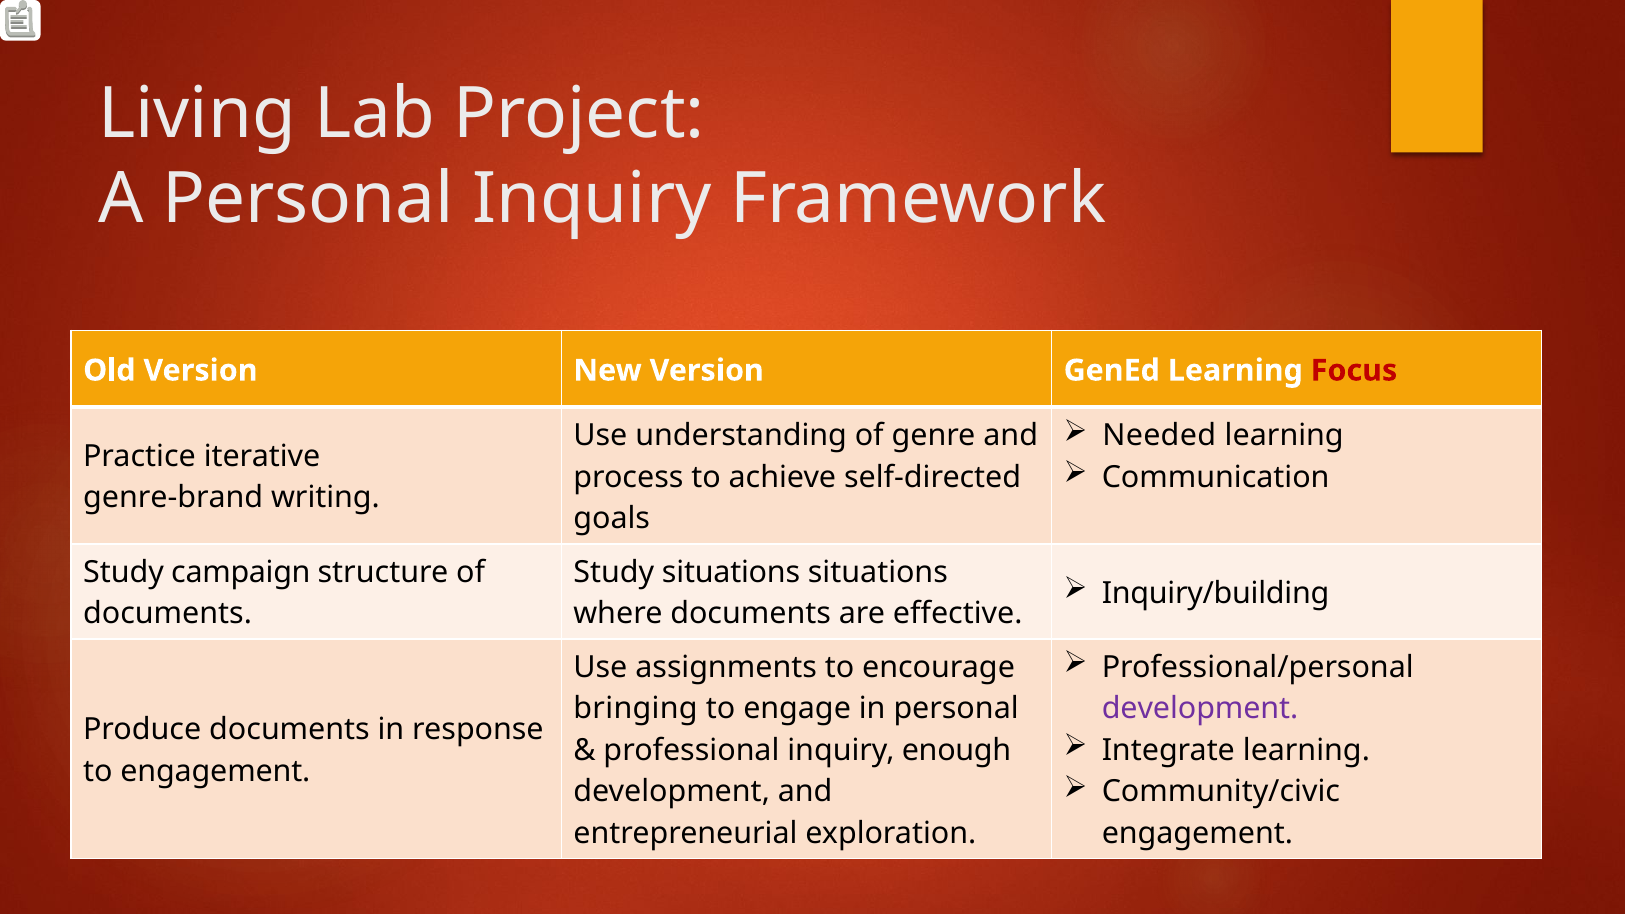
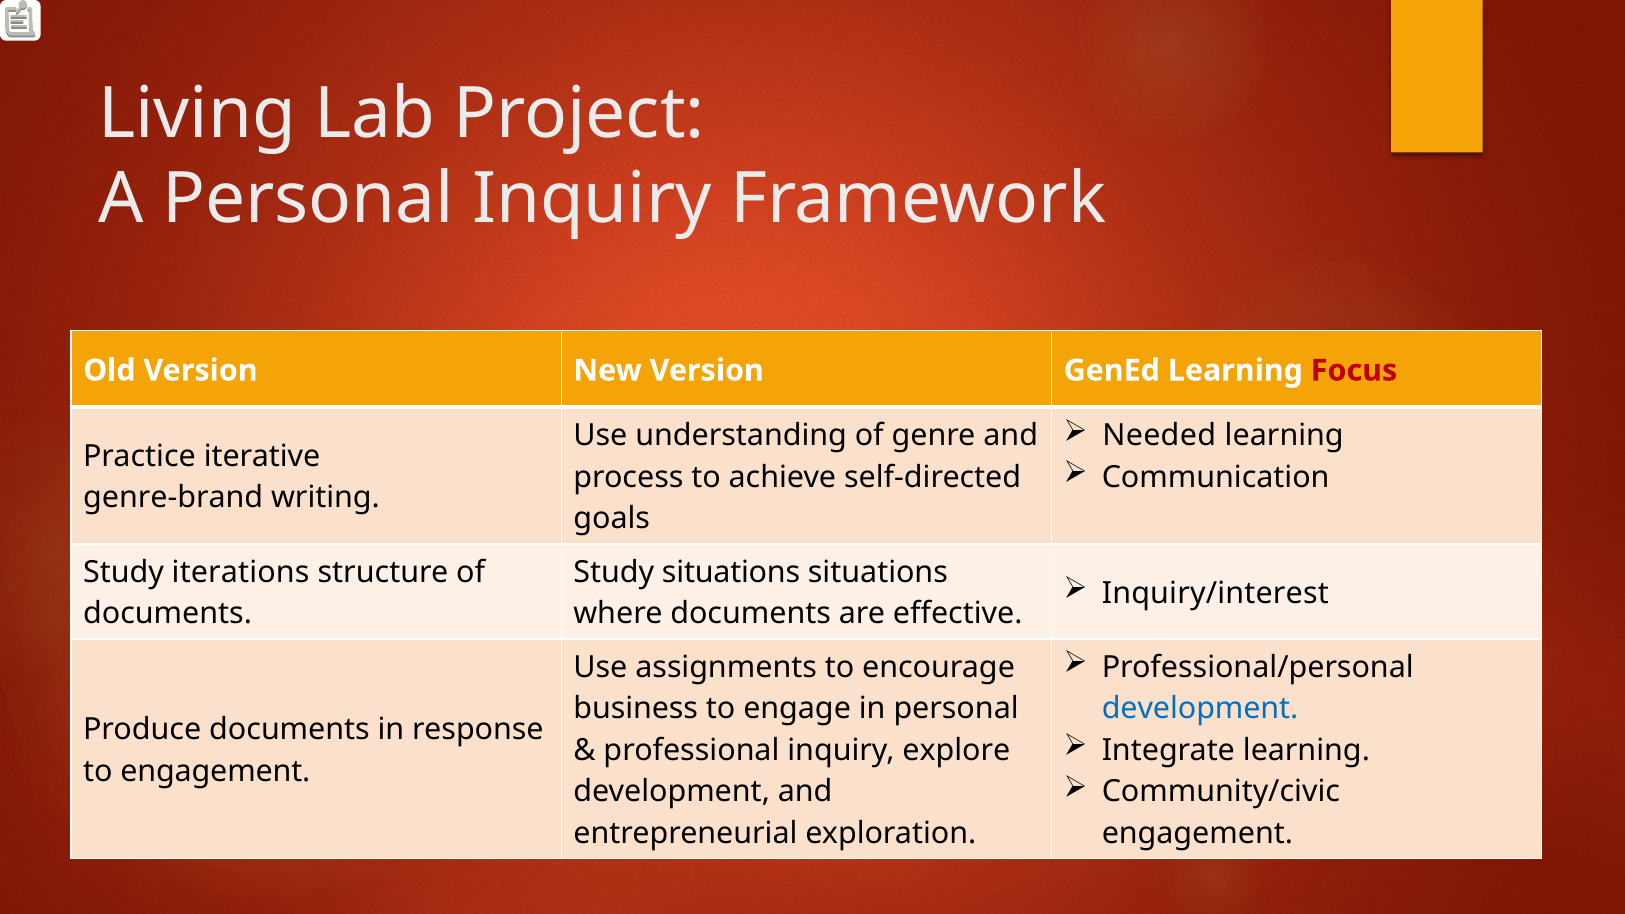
campaign: campaign -> iterations (241, 572)
Inquiry/building: Inquiry/building -> Inquiry/interest (1215, 593)
bringing: bringing -> business (636, 709)
development colour: purple -> blue (1200, 709)
enough: enough -> explore (956, 750)
